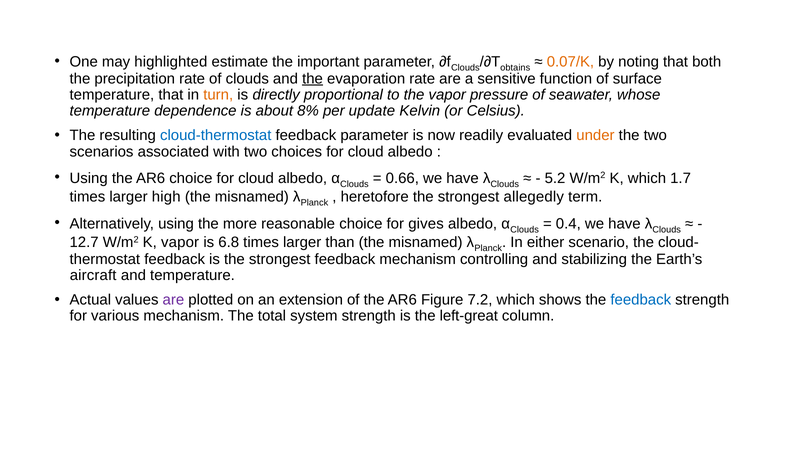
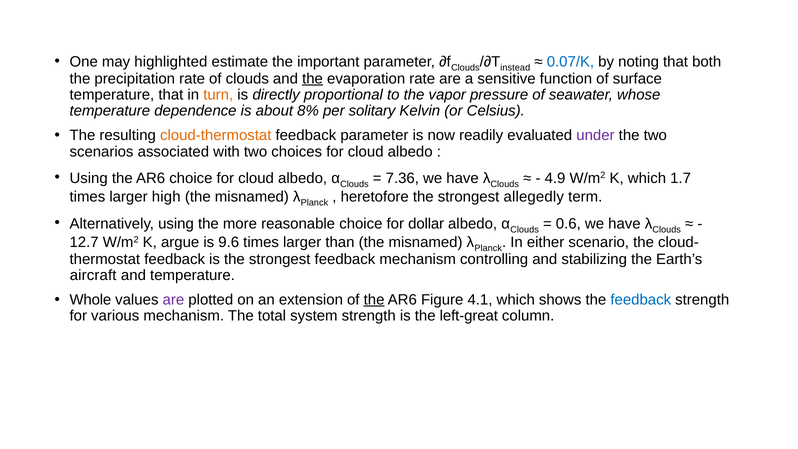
obtains: obtains -> instead (515, 68)
0.07/K colour: orange -> blue (570, 62)
update: update -> solitary (372, 111)
cloud-thermostat colour: blue -> orange (216, 135)
under colour: orange -> purple (595, 135)
0.66: 0.66 -> 7.36 (402, 178)
5.2: 5.2 -> 4.9 (555, 178)
gives: gives -> dollar (426, 224)
0.4: 0.4 -> 0.6 (568, 224)
K vapor: vapor -> argue (180, 242)
6.8: 6.8 -> 9.6 (229, 242)
Actual: Actual -> Whole (90, 300)
the underline: none -> present (374, 300)
7.2: 7.2 -> 4.1 (480, 300)
